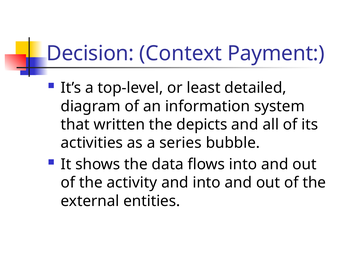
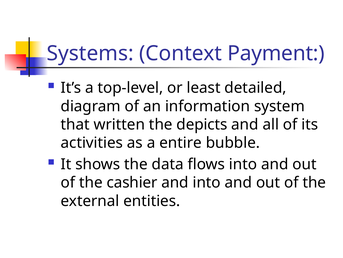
Decision: Decision -> Systems (90, 53)
series: series -> entire (181, 143)
activity: activity -> cashier (132, 182)
